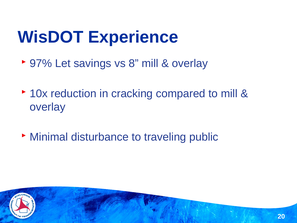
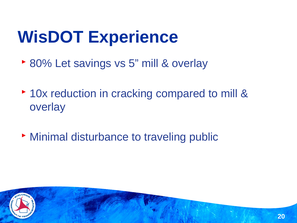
97%: 97% -> 80% (41, 63)
8: 8 -> 5 (134, 63)
